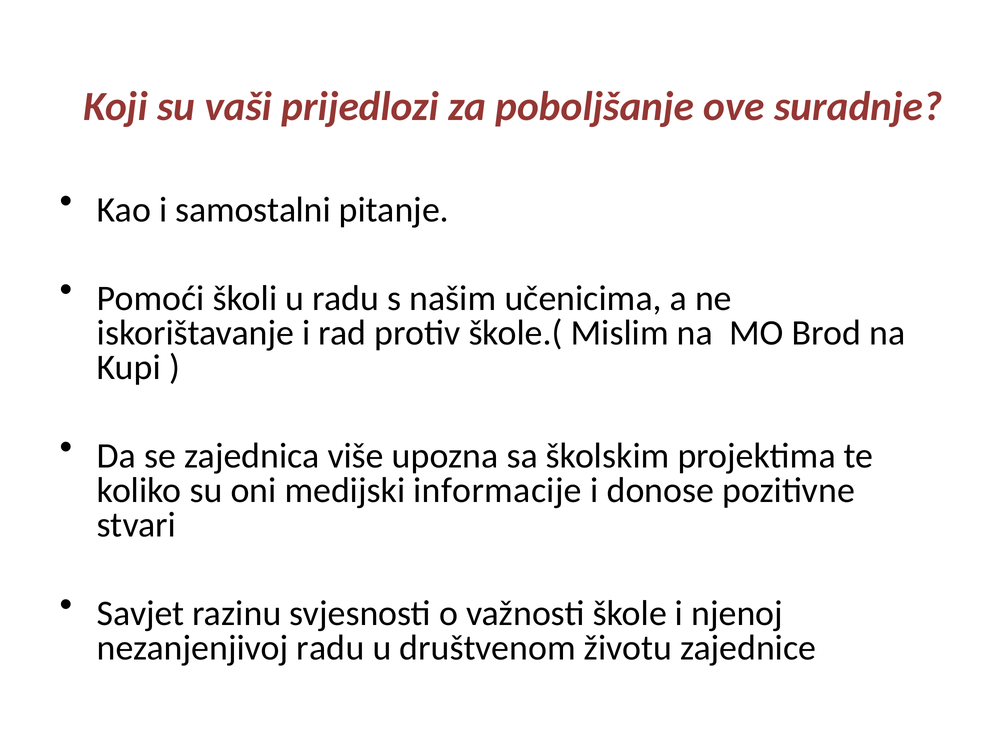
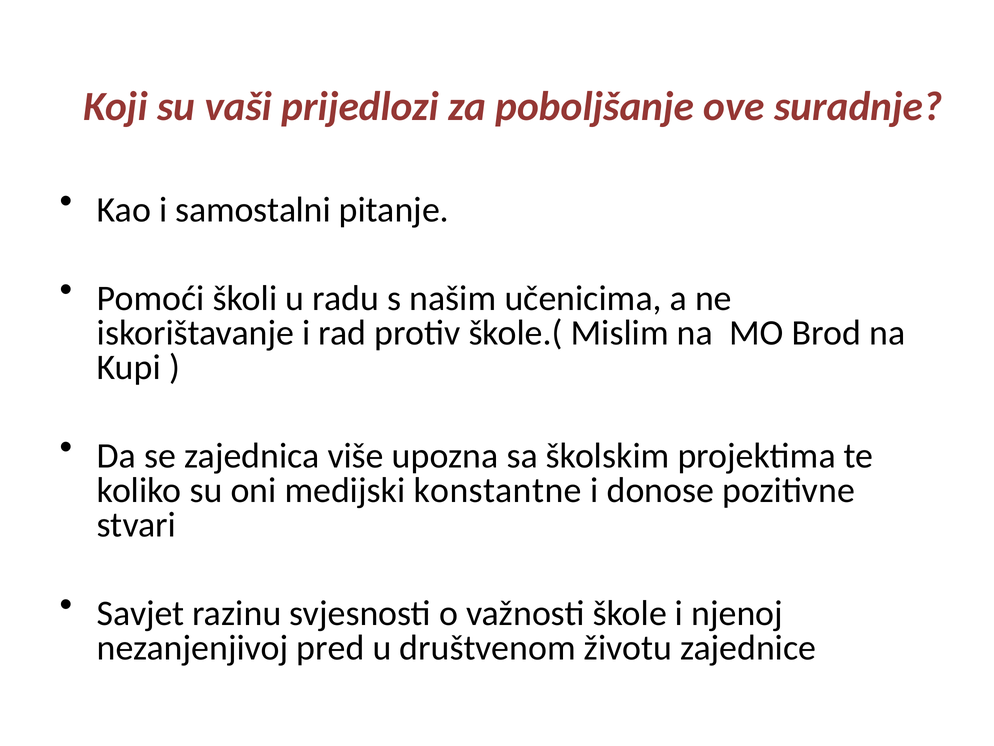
informacije: informacije -> konstantne (498, 490)
nezanjenjivoj radu: radu -> pred (330, 647)
